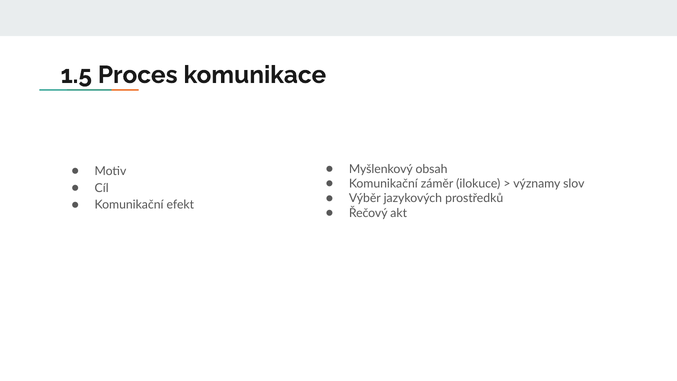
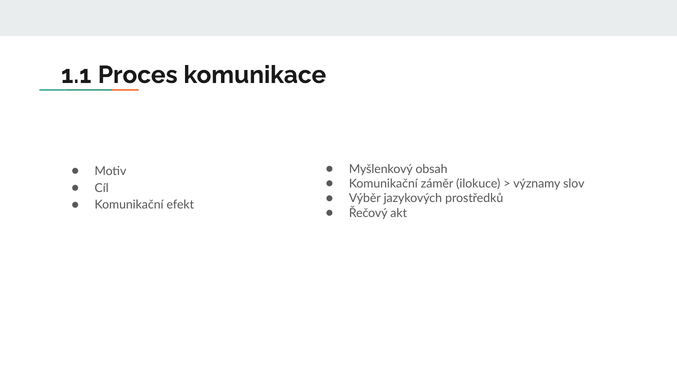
1.5: 1.5 -> 1.1 (76, 75)
